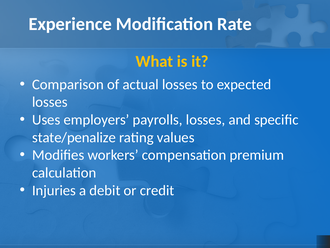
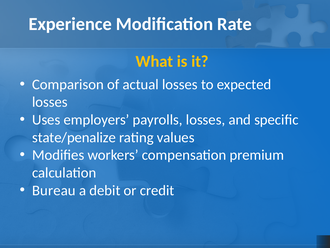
Injuries: Injuries -> Bureau (54, 190)
